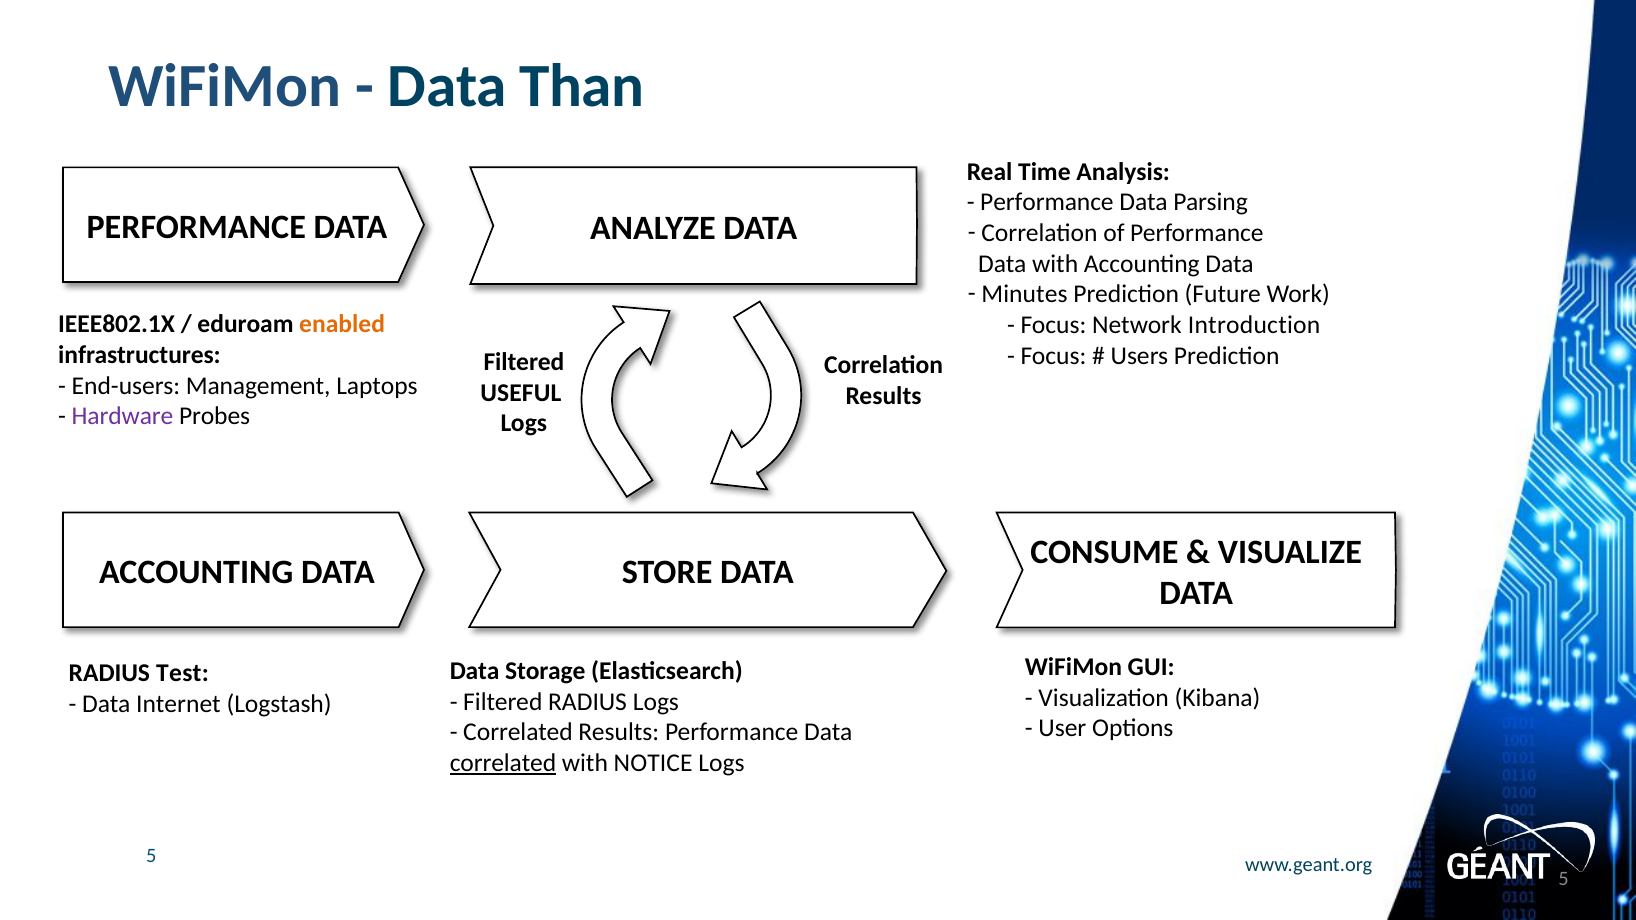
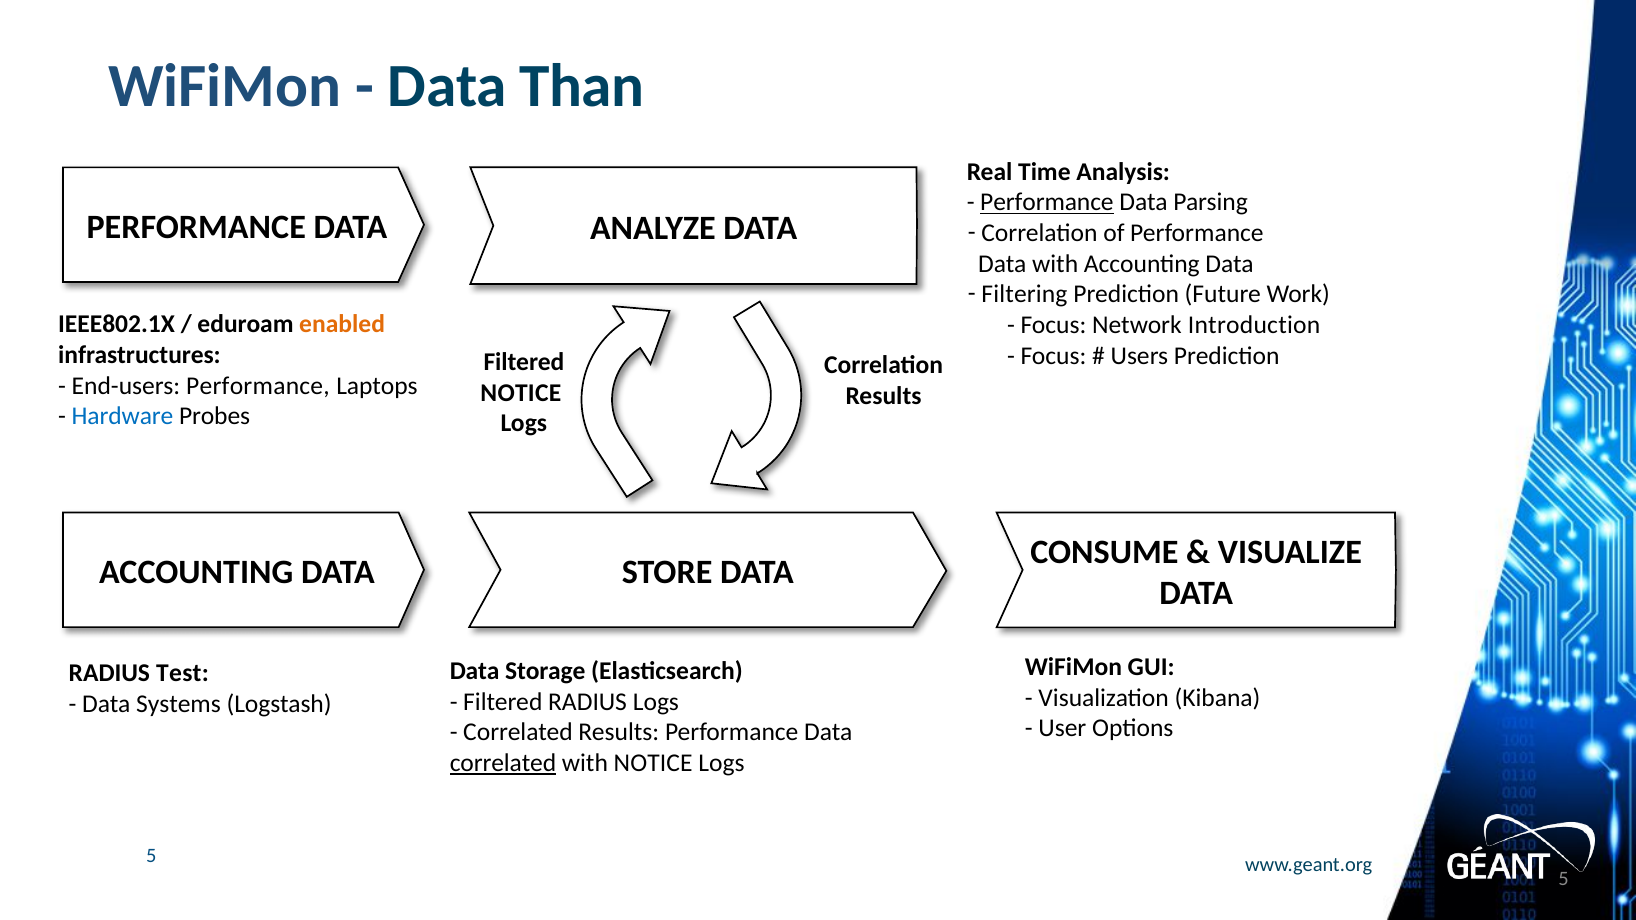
Performance underline: none -> present (1047, 203)
Minutes: Minutes -> Filtering (1024, 295)
End-users Management: Management -> Performance (258, 386)
USEFUL: USEFUL -> NOTICE (521, 393)
Hardware colour: purple -> blue (123, 416)
Internet: Internet -> Systems (178, 704)
